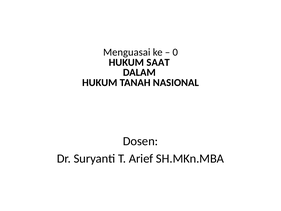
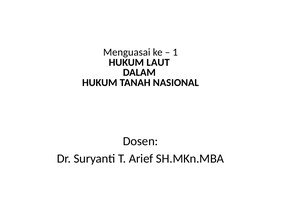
0: 0 -> 1 (175, 52)
SAAT: SAAT -> LAUT (158, 62)
